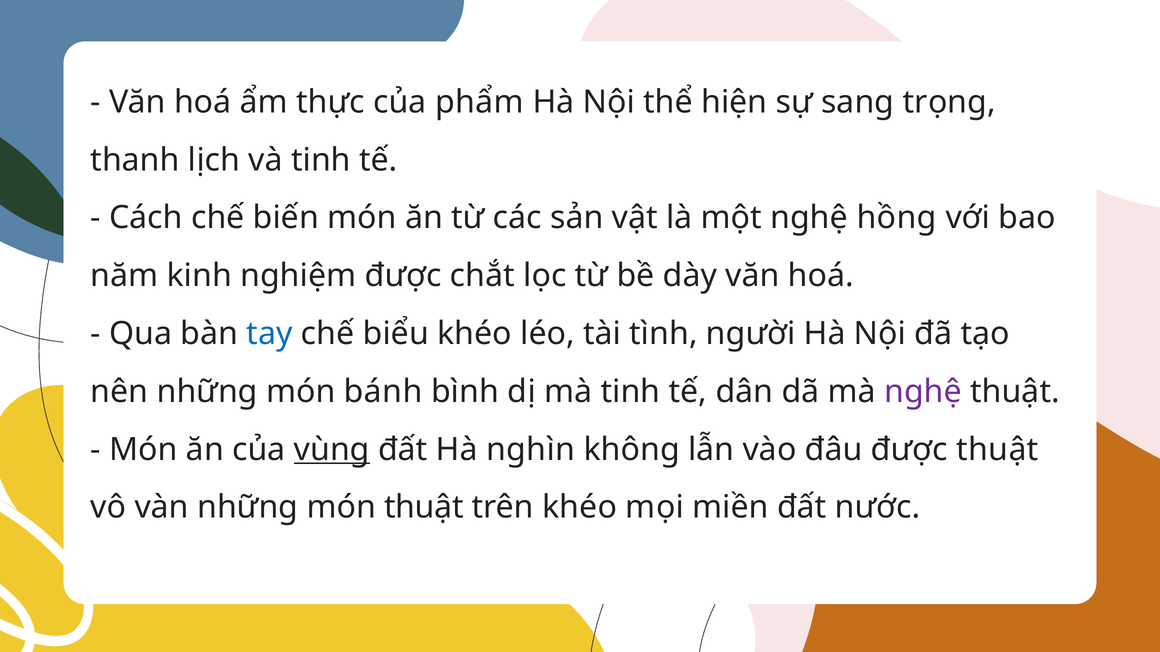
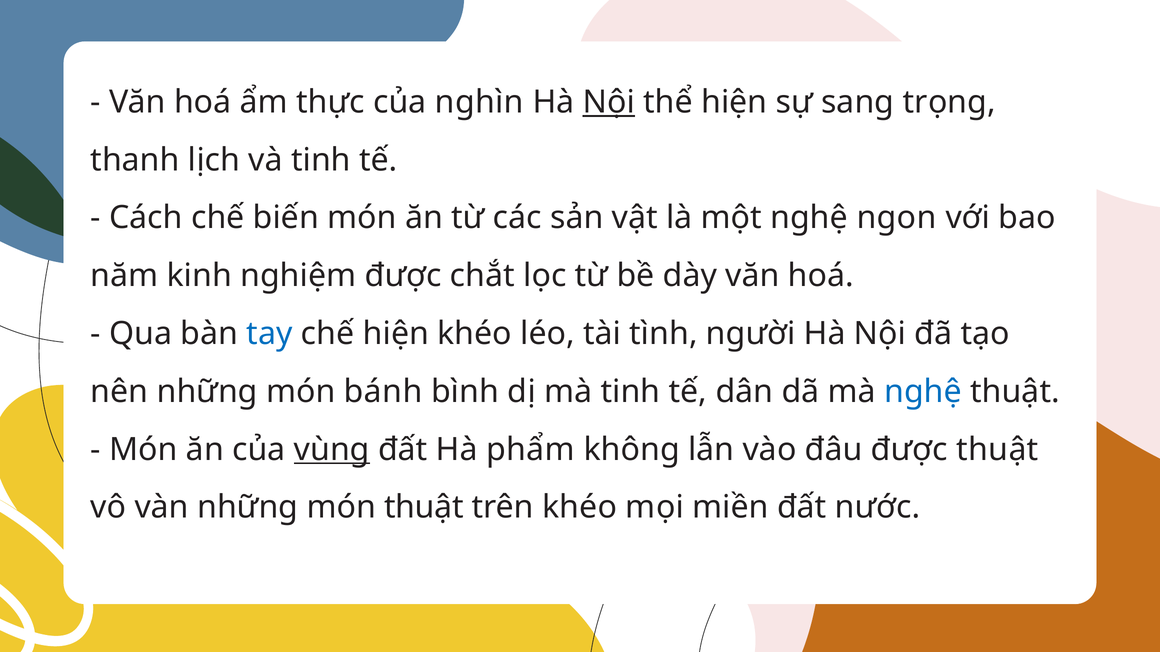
phẩm: phẩm -> nghìn (479, 102)
Nội underline: none -> present (609, 102)
hồng: hồng -> ngon (897, 218)
chế biểu: biểu -> hiện (396, 334)
nghệ colour: purple -> blue (923, 392)
nghìn: nghìn -> phẩm (531, 450)
